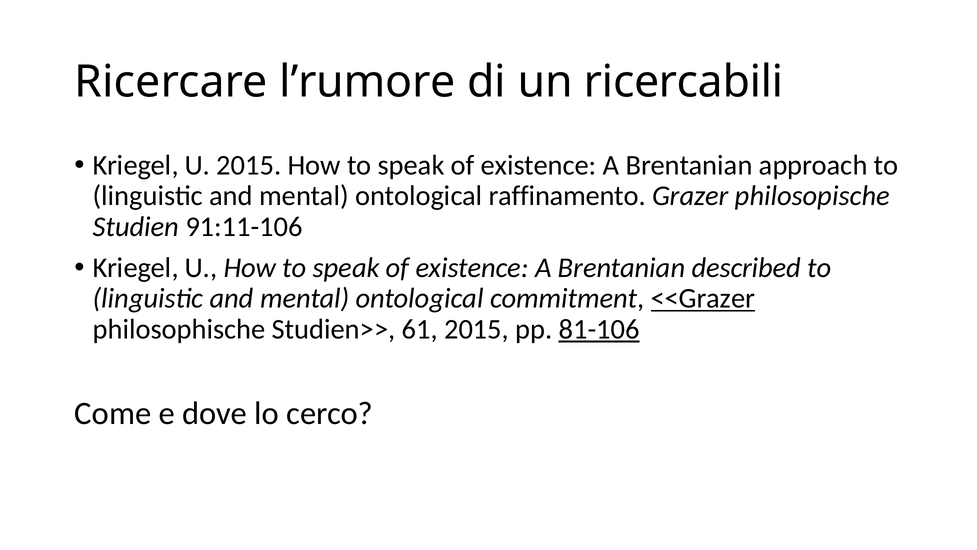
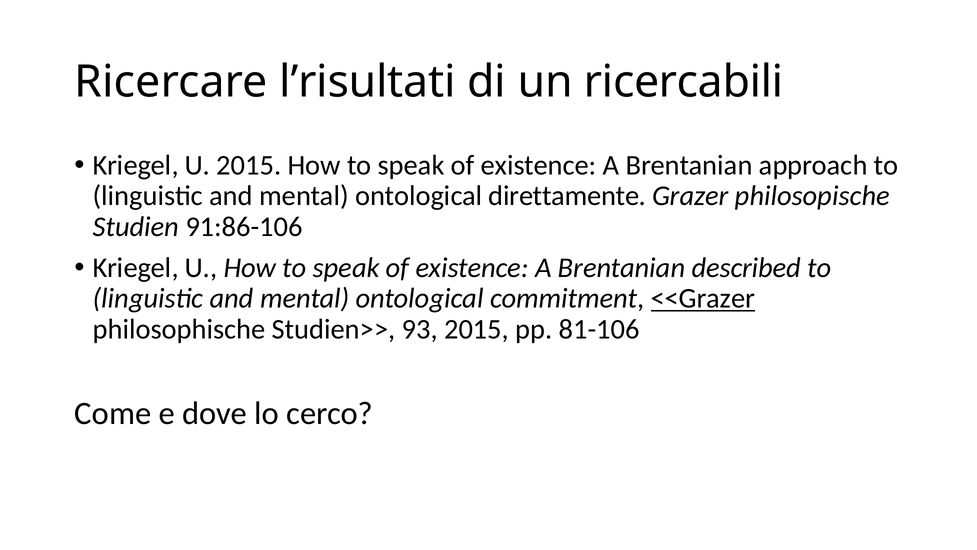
l’rumore: l’rumore -> l’risultati (367, 82)
raffinamento: raffinamento -> direttamente (567, 196)
91:11-106: 91:11-106 -> 91:86-106 (244, 227)
61: 61 -> 93 (420, 329)
81-106 underline: present -> none (599, 329)
